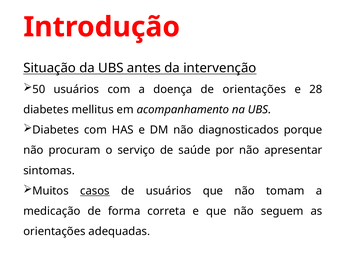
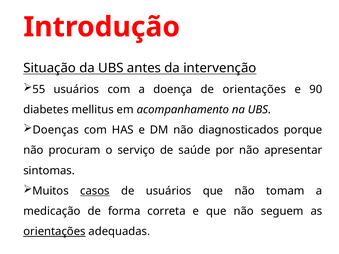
50: 50 -> 55 (39, 89)
28: 28 -> 90 (316, 89)
Diabetes: Diabetes -> Doenças (56, 130)
orientações underline: none -> present (54, 232)
